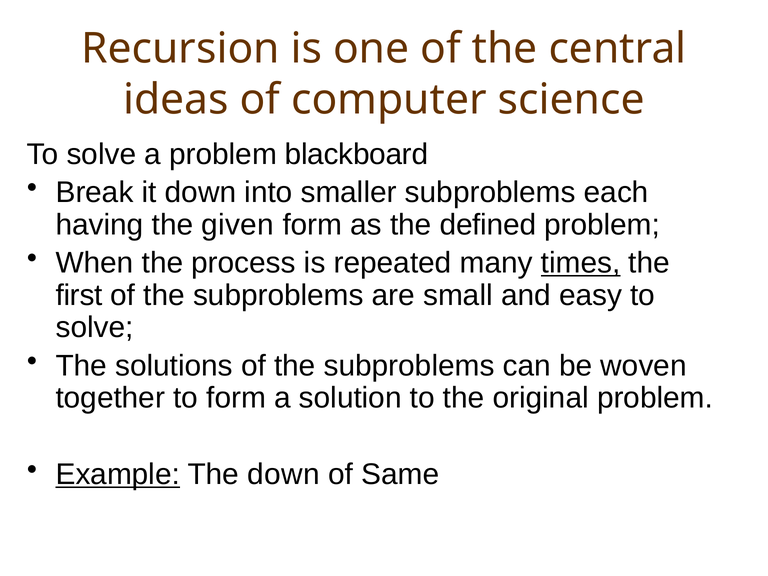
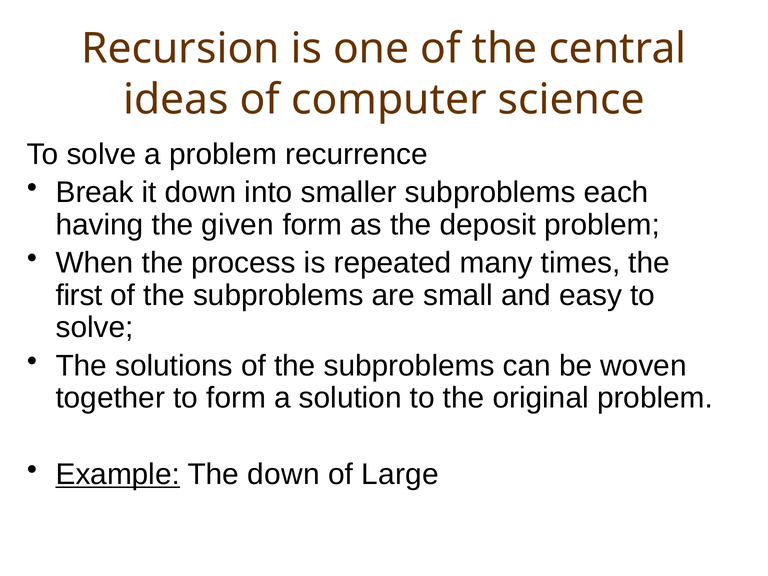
blackboard: blackboard -> recurrence (356, 154)
defined: defined -> deposit (488, 225)
times underline: present -> none (581, 263)
Same: Same -> Large (400, 474)
